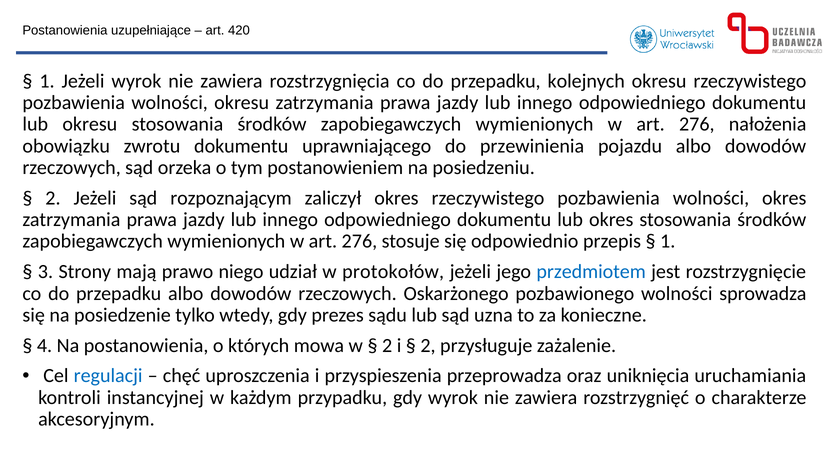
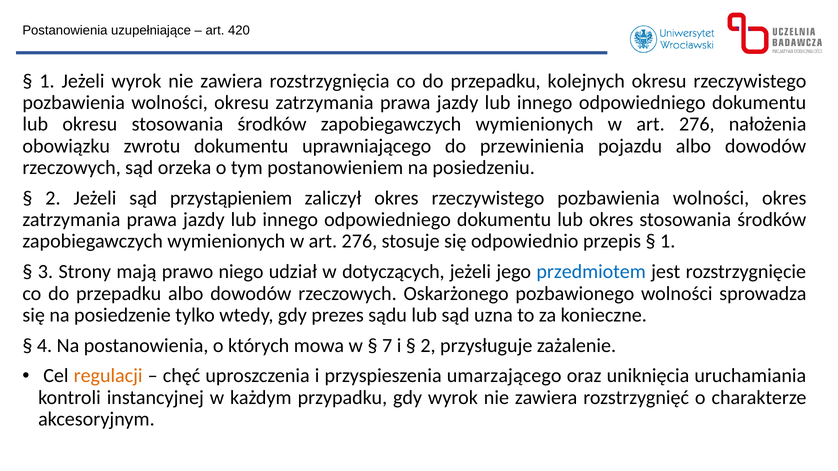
rozpoznającym: rozpoznającym -> przystąpieniem (231, 198)
protokołów: protokołów -> dotyczących (393, 272)
2: 2 -> 7 (387, 346)
regulacji colour: blue -> orange (108, 376)
przeprowadza: przeprowadza -> umarzającego (504, 376)
